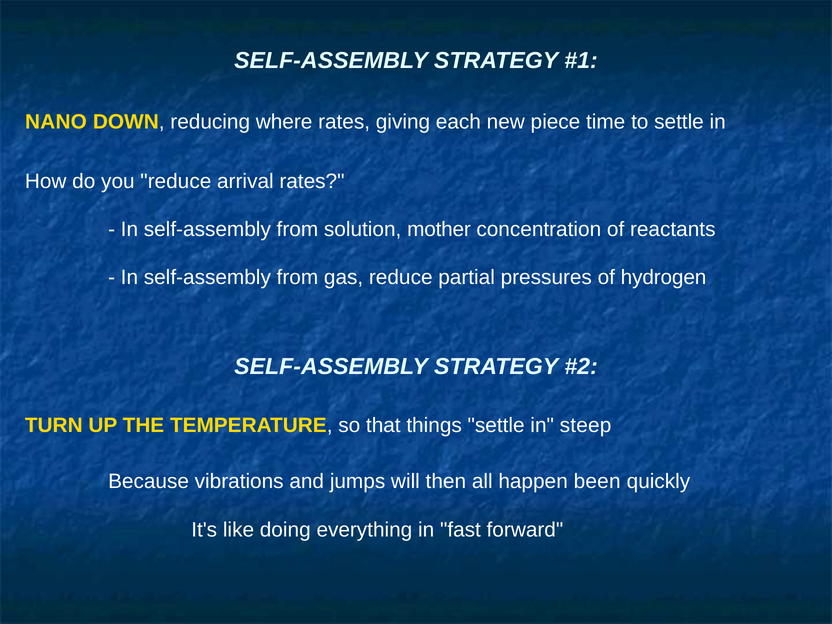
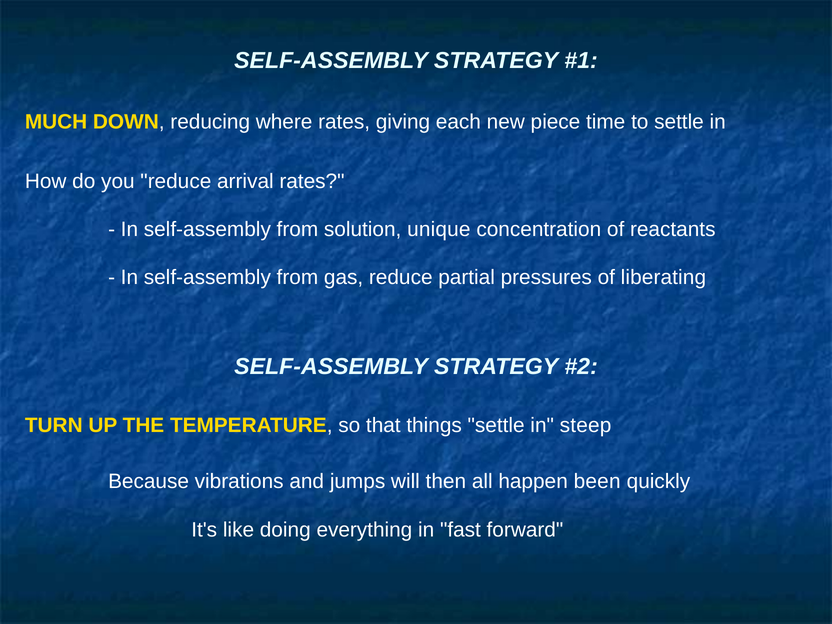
NANO: NANO -> MUCH (56, 122)
mother: mother -> unique (439, 229)
hydrogen: hydrogen -> liberating (663, 277)
